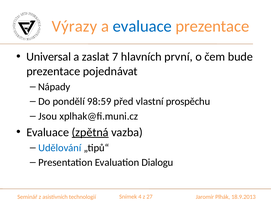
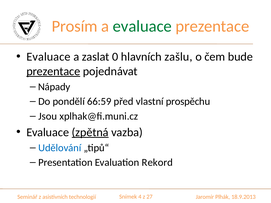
Výrazy: Výrazy -> Prosím (75, 26)
evaluace colour: blue -> green (142, 26)
Universal: Universal -> Evaluace (48, 57)
7: 7 -> 0 (115, 57)
první: první -> zašlu (178, 57)
prezentace underline: none -> present (53, 71)
98:59: 98:59 -> 66:59 (99, 102)
Dialogu: Dialogu -> Rekord (157, 163)
